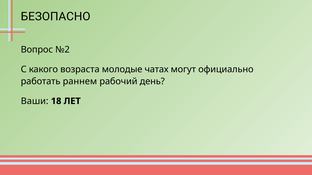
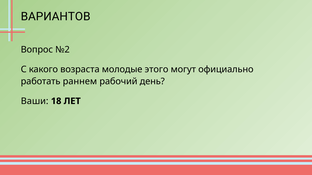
БЕЗОПАСНО: БЕЗОПАСНО -> ВАРИАНТОВ (56, 17)
чатах: чатах -> этого (157, 70)
